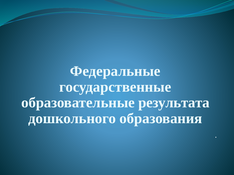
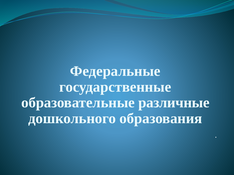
результата: результата -> различные (174, 103)
